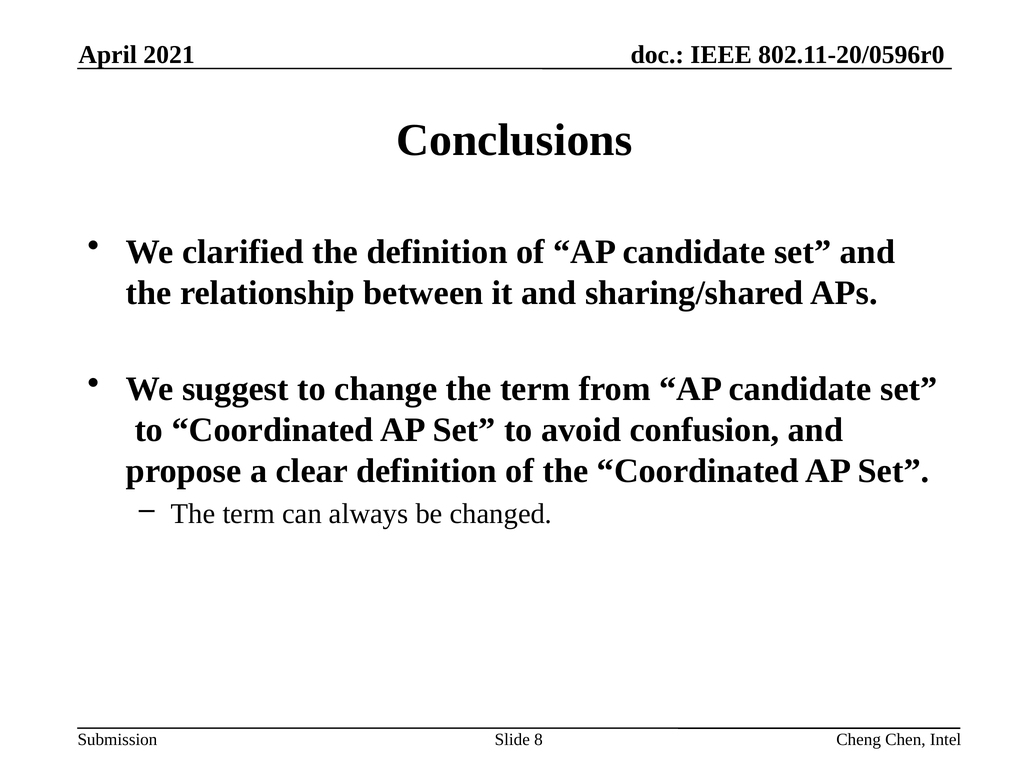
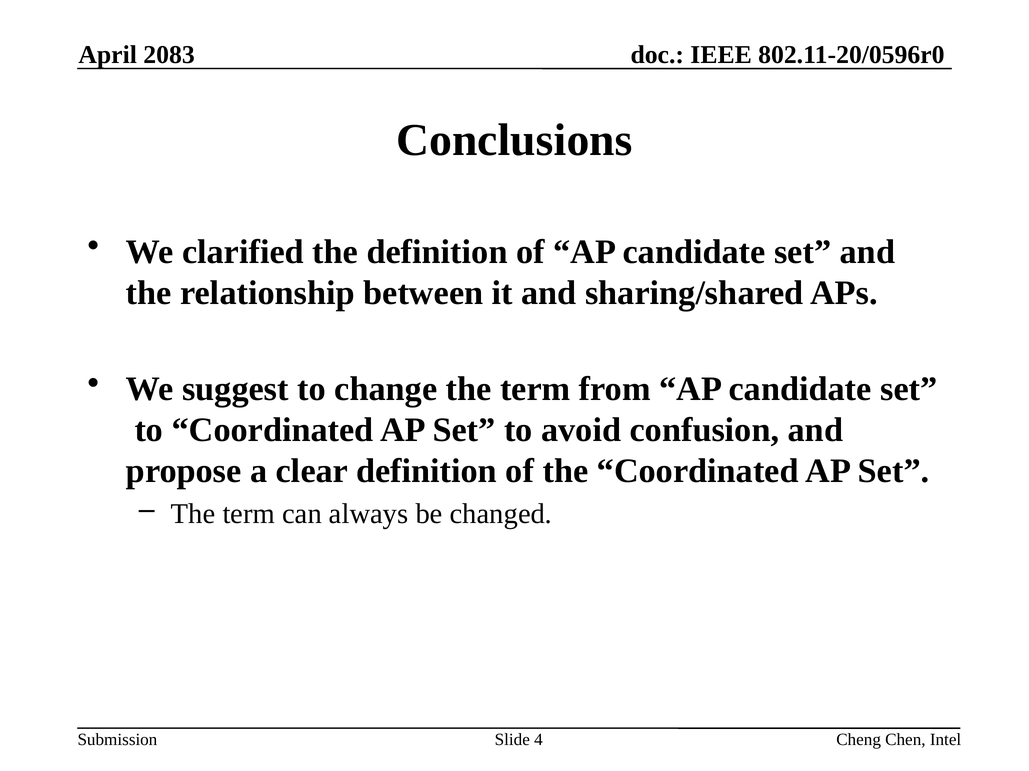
2021: 2021 -> 2083 (169, 55)
8: 8 -> 4 (538, 740)
